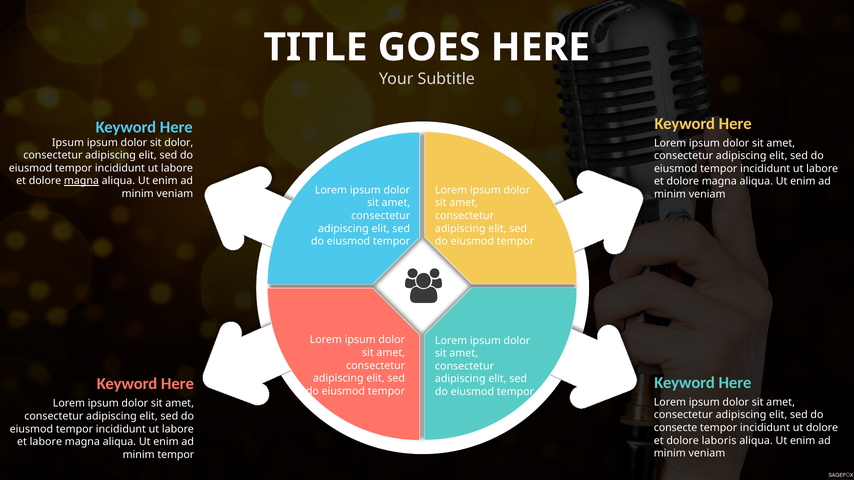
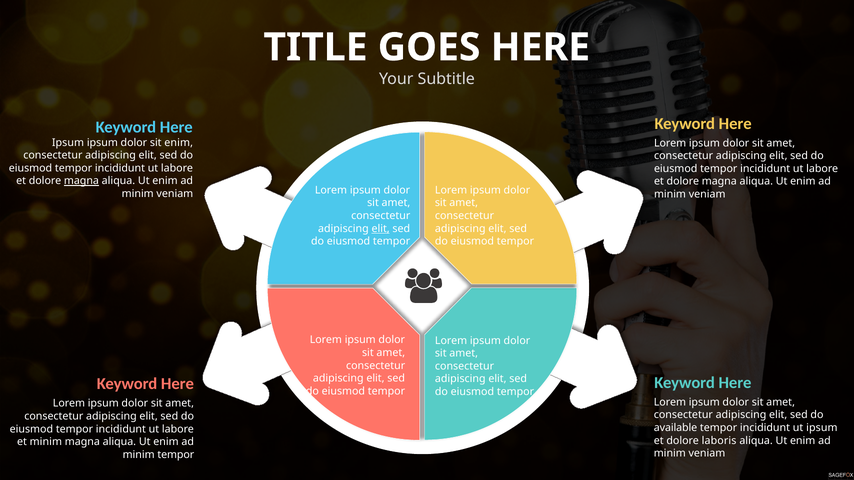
sit dolor: dolor -> enim (179, 143)
elit underline: none -> present (381, 229)
consecte: consecte -> available (676, 428)
ut dolore: dolore -> ipsum (822, 428)
et labore: labore -> minim (46, 442)
